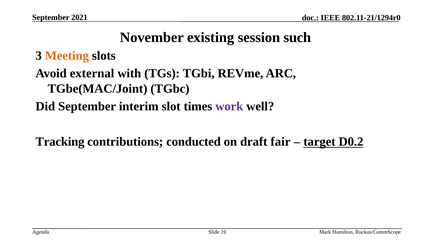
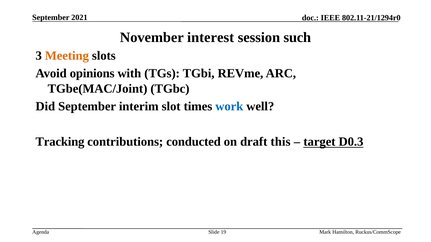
existing: existing -> interest (211, 37)
external: external -> opinions (92, 74)
work colour: purple -> blue (229, 107)
fair: fair -> this (281, 142)
D0.2: D0.2 -> D0.3 (351, 142)
